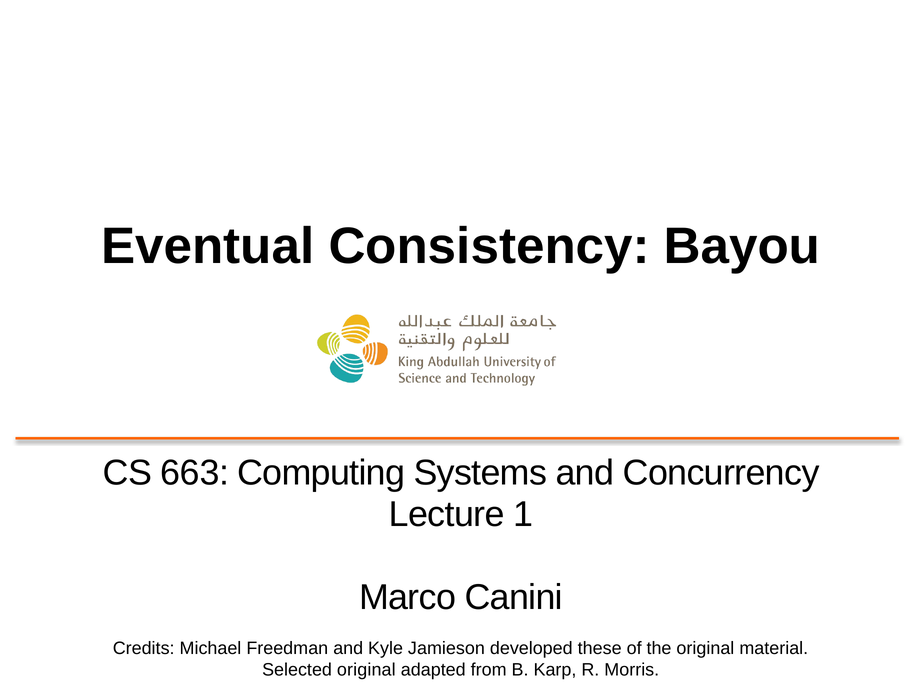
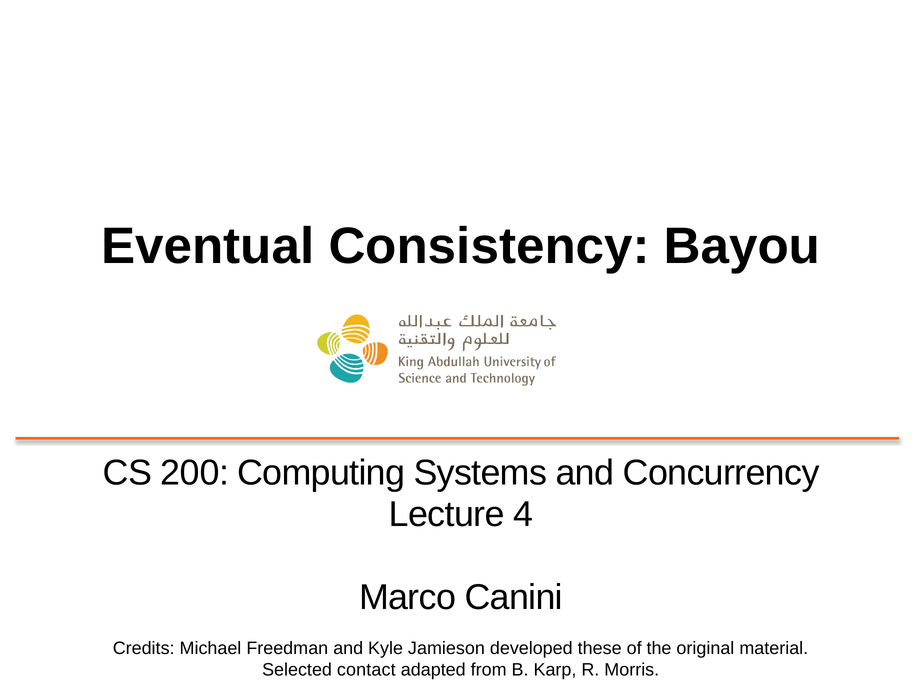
663: 663 -> 200 (195, 473)
1: 1 -> 4 (523, 514)
Selected original: original -> contact (366, 669)
